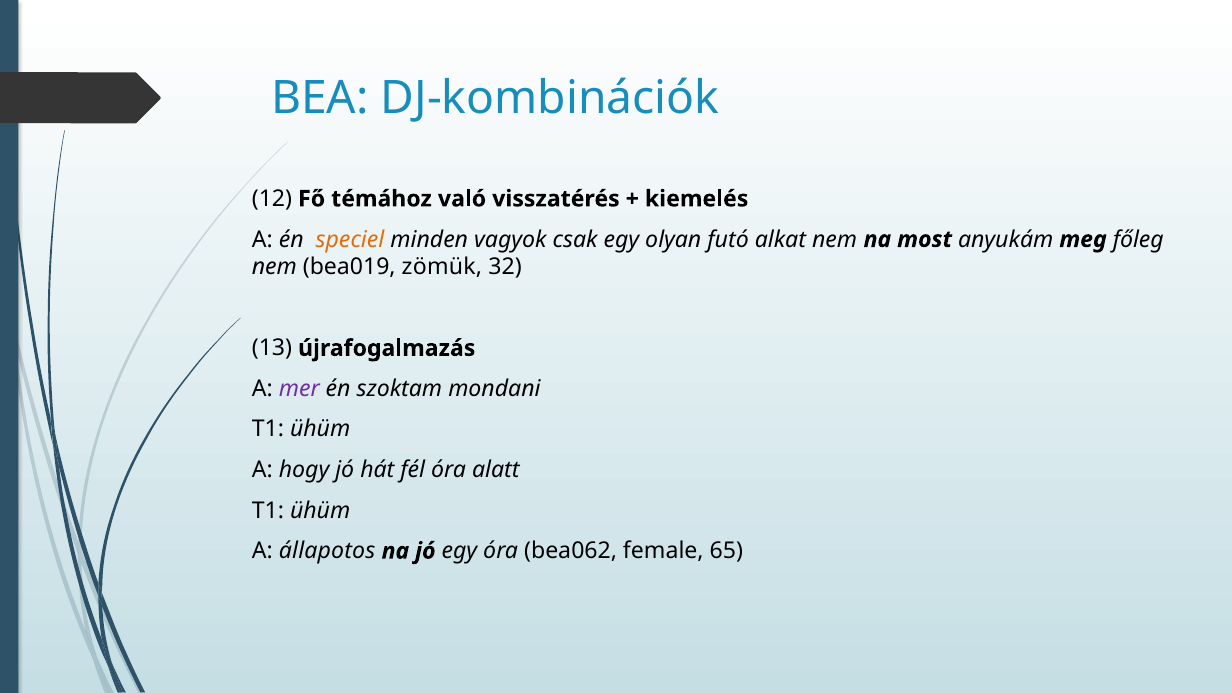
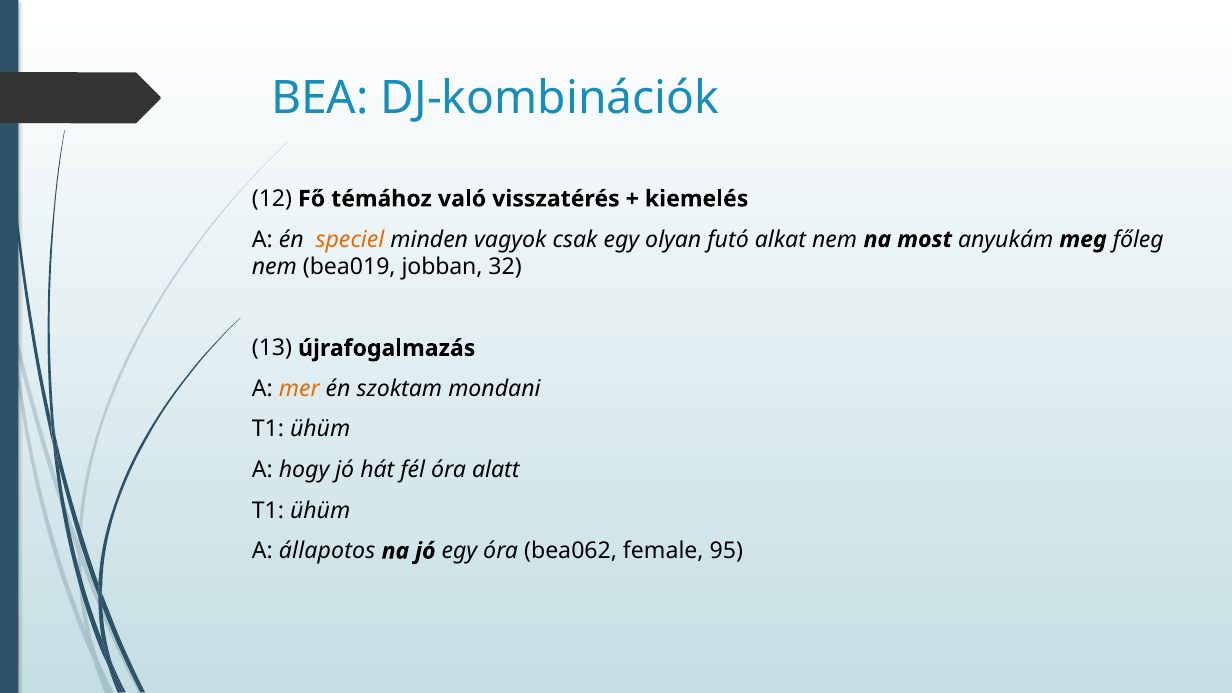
zömük: zömük -> jobban (442, 267)
mer colour: purple -> orange (299, 389)
65: 65 -> 95 (726, 551)
